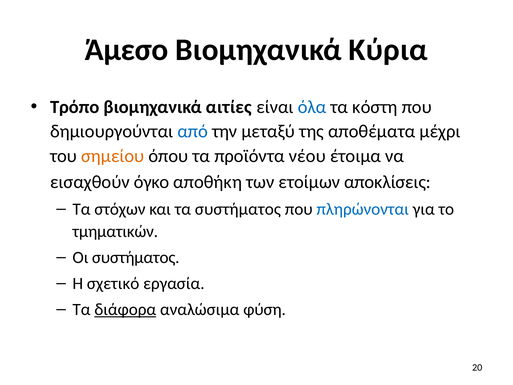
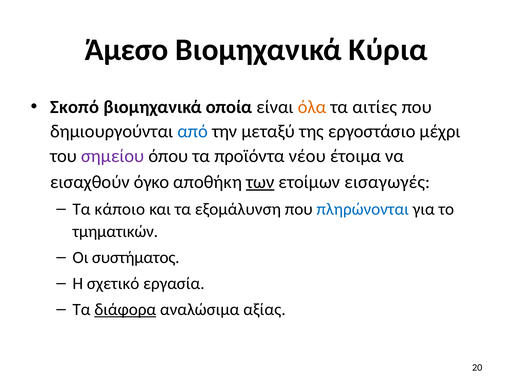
Τρόπο: Τρόπο -> Σκοπό (75, 107)
αιτίες: αιτίες -> οποία (229, 107)
όλα colour: blue -> orange (312, 107)
κόστη: κόστη -> αιτίες (375, 107)
αποθέματα: αποθέματα -> εργοστάσιο (372, 131)
σημείου colour: orange -> purple (113, 156)
των underline: none -> present (260, 182)
αποκλίσεις: αποκλίσεις -> εισαγωγές (387, 182)
στόχων: στόχων -> κάποιο (120, 209)
τα συστήματος: συστήματος -> εξομάλυνση (238, 209)
φύση: φύση -> αξίας (264, 309)
